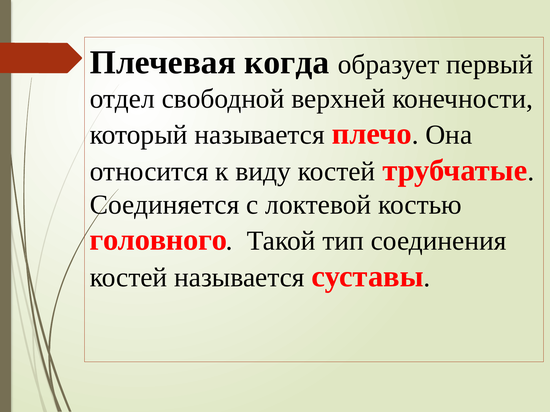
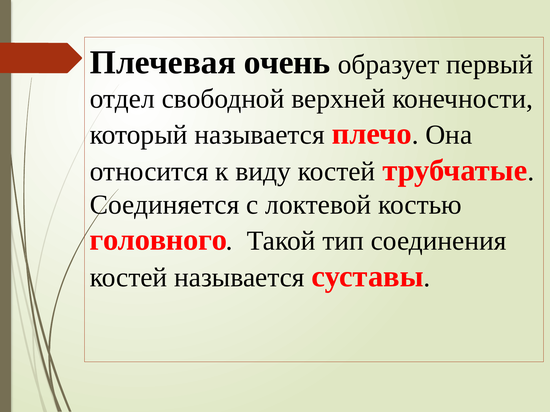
когда: когда -> очень (287, 63)
